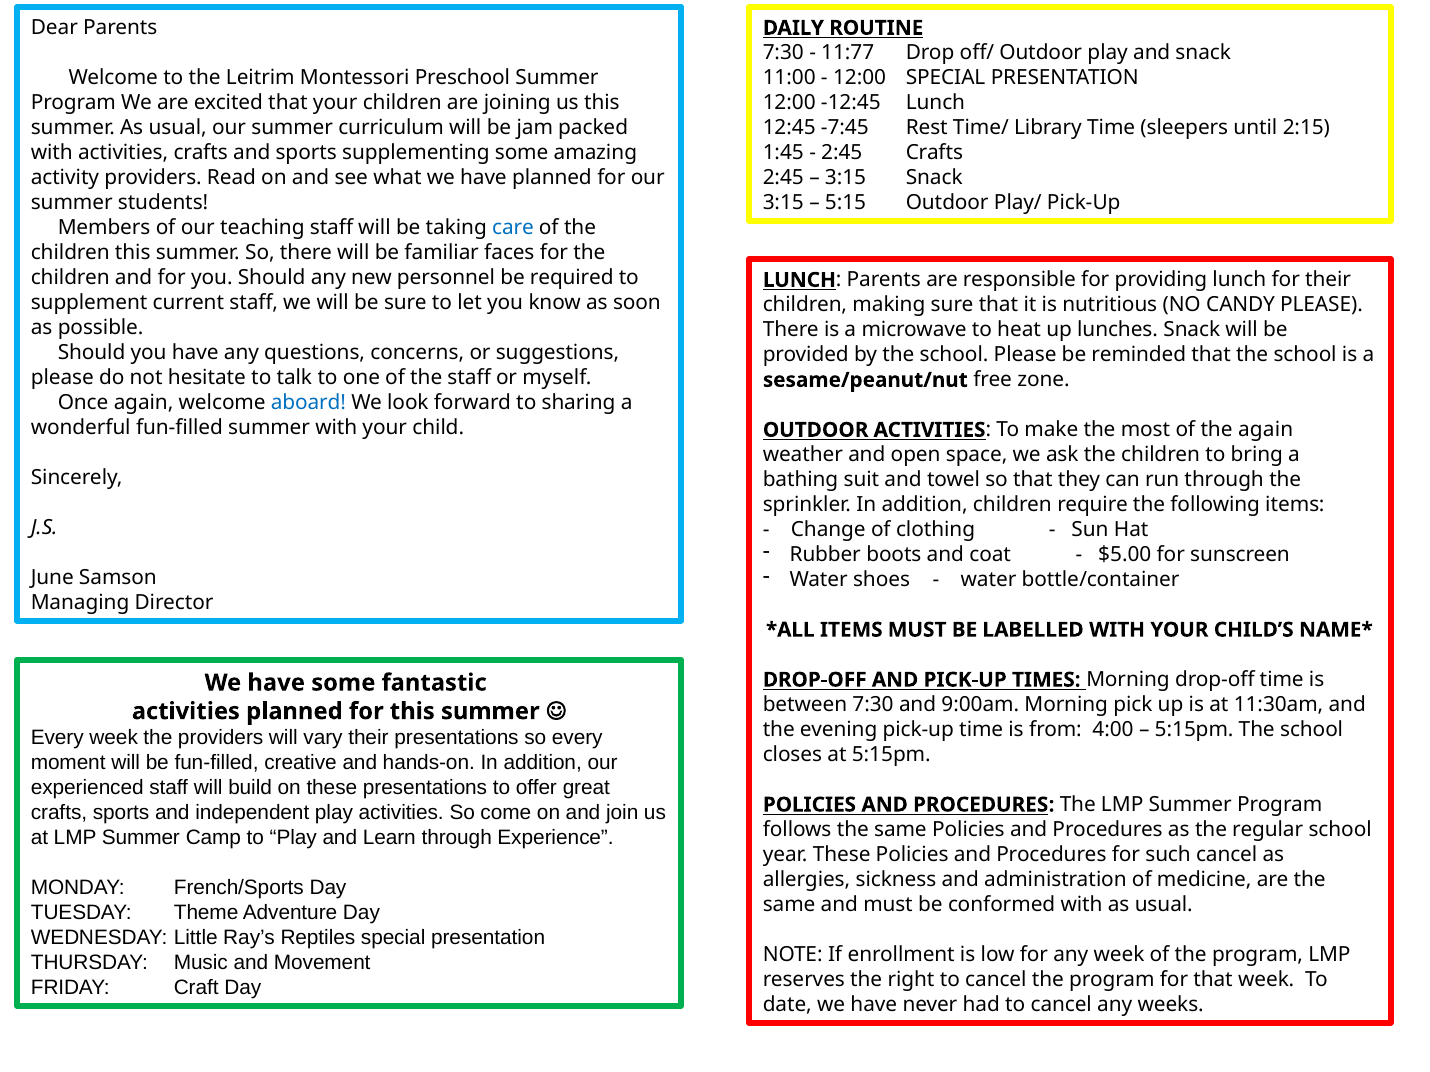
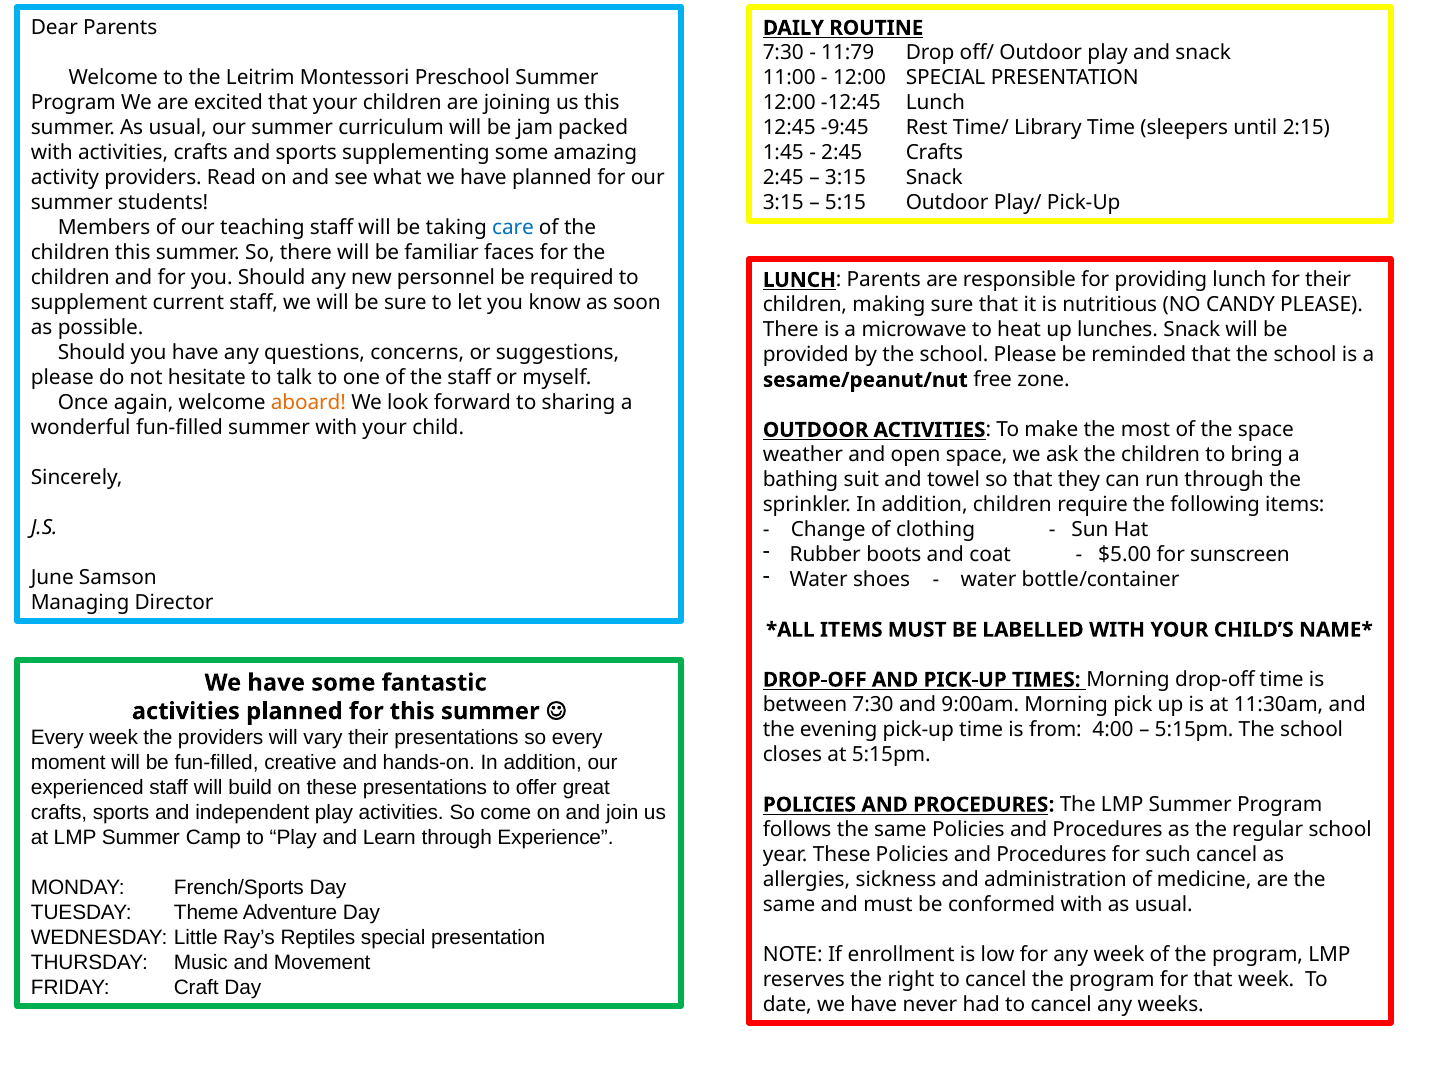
11:77: 11:77 -> 11:79 (848, 53)
-7:45: -7:45 -> -9:45 (845, 128)
aboard colour: blue -> orange (308, 403)
the again: again -> space (1266, 430)
